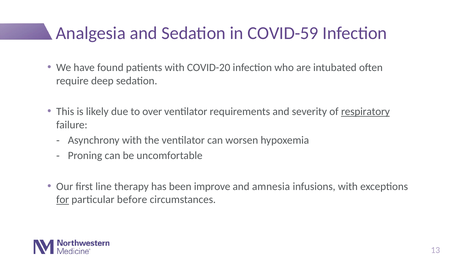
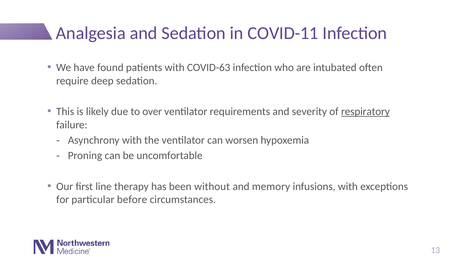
COVID-59: COVID-59 -> COVID-11 (283, 33)
COVID-20: COVID-20 -> COVID-63 (209, 67)
improve: improve -> without (212, 186)
amnesia: amnesia -> memory (271, 186)
for underline: present -> none (63, 199)
